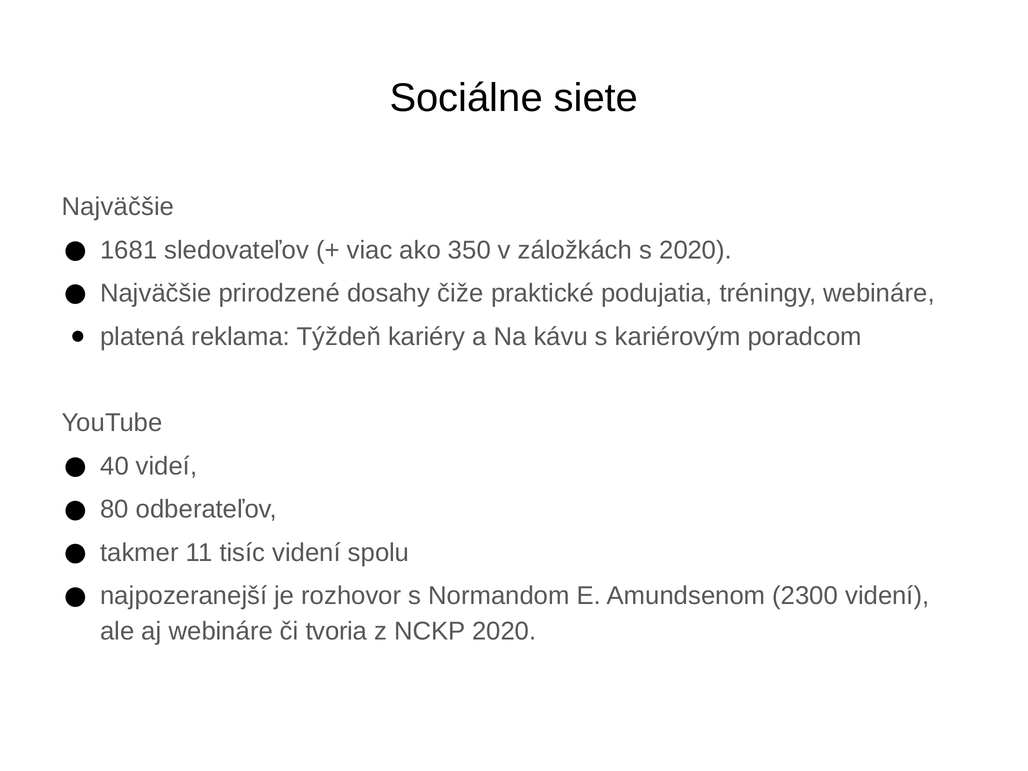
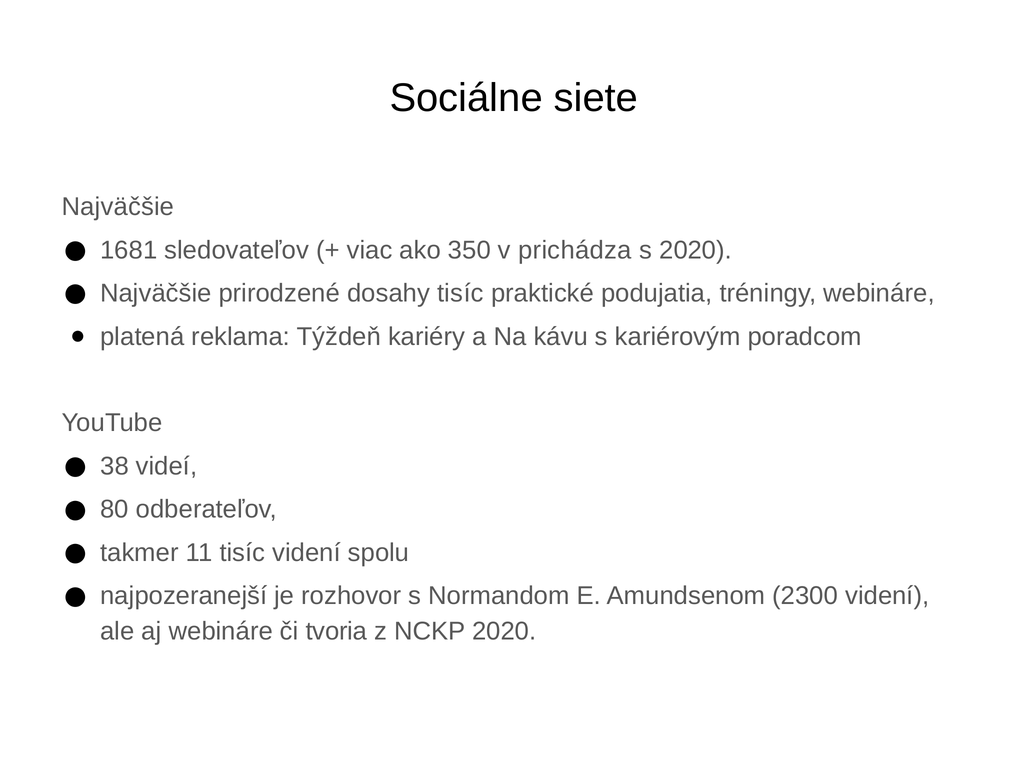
záložkách: záložkách -> prichádza (575, 250)
dosahy čiže: čiže -> tisíc (460, 293)
40: 40 -> 38 (115, 466)
